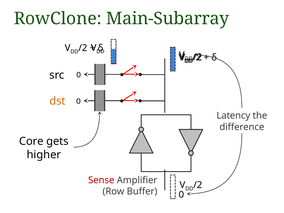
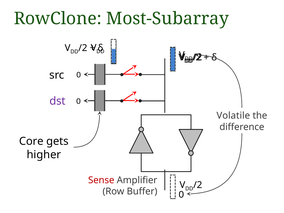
Main-Subarray: Main-Subarray -> Most-Subarray (168, 19)
dst colour: orange -> purple (57, 101)
Latency: Latency -> Volatile (233, 116)
